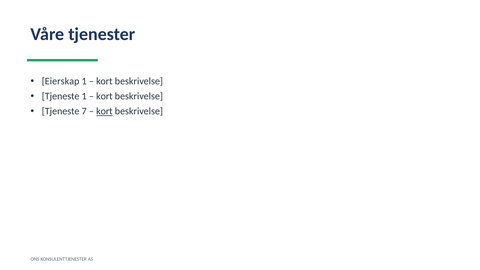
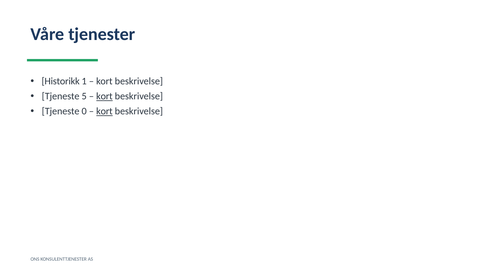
Eierskap: Eierskap -> Historikk (61, 81)
Tjeneste 1: 1 -> 5 (84, 96)
kort underline: none -> present (104, 96)
7: 7 -> 0 (84, 111)
